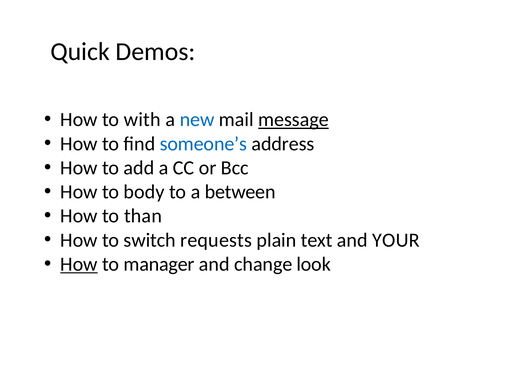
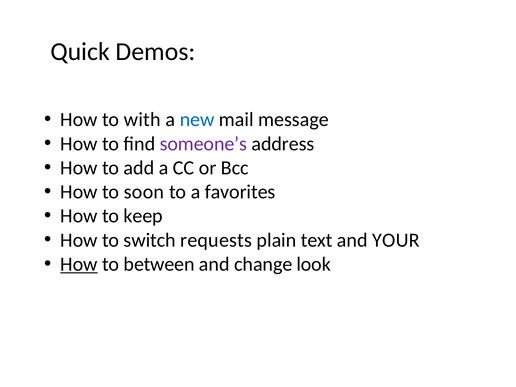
message underline: present -> none (294, 120)
someone’s colour: blue -> purple (203, 144)
body: body -> soon (144, 192)
between: between -> favorites (240, 192)
than: than -> keep (143, 216)
manager: manager -> between (159, 264)
